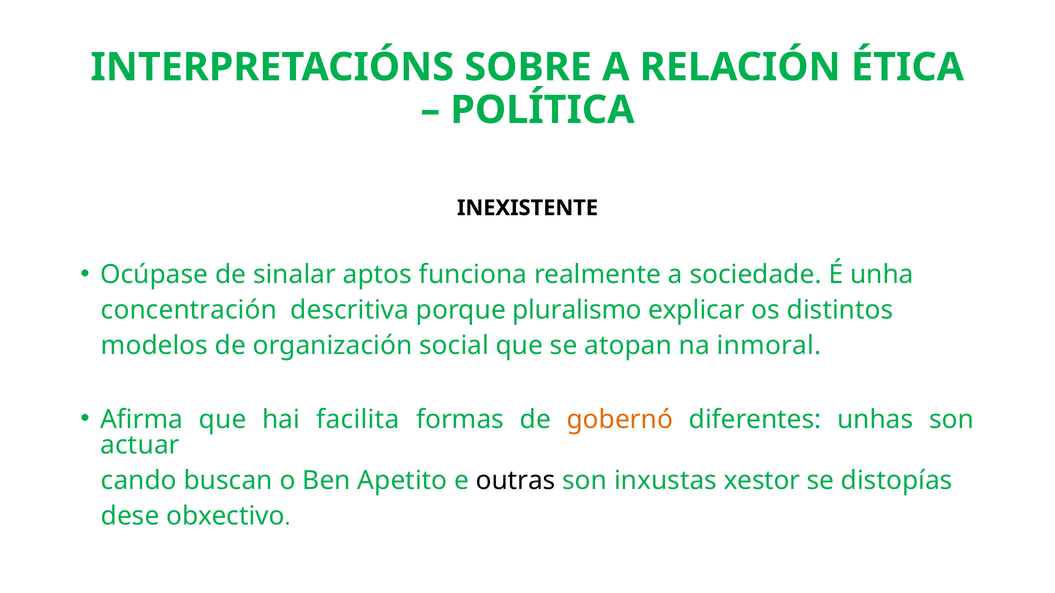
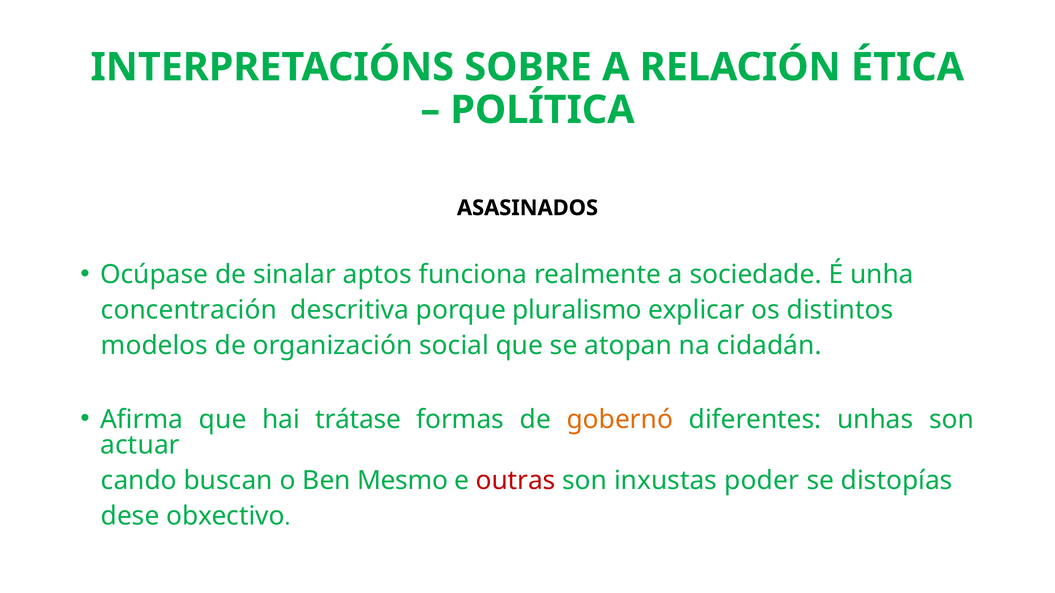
INEXISTENTE: INEXISTENTE -> ASASINADOS (528, 208)
inmoral: inmoral -> cidadán (769, 346)
facilita: facilita -> trátase (358, 420)
Apetito: Apetito -> Mesmo (403, 481)
outras colour: black -> red (516, 481)
xestor: xestor -> poder (762, 481)
